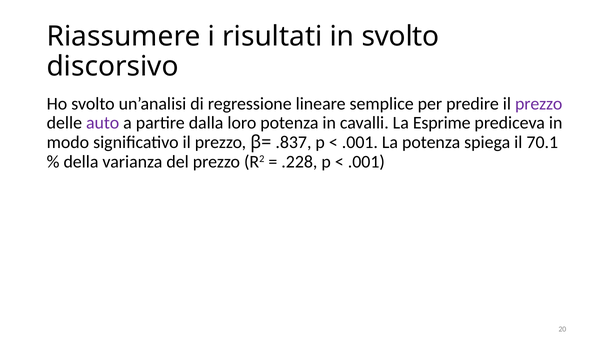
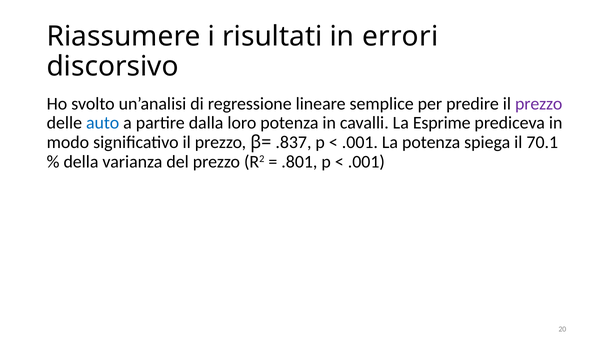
in svolto: svolto -> errori (400, 36)
auto colour: purple -> blue (103, 123)
.228: .228 -> .801 (299, 162)
